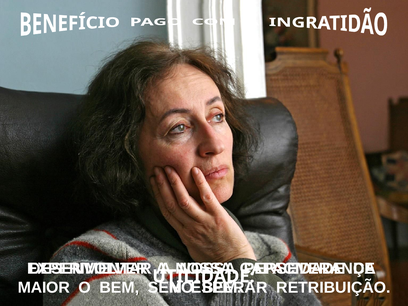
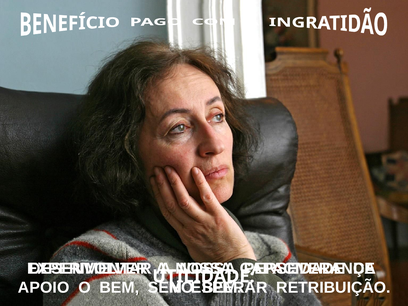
MAIOR: MAIOR -> APOIO (44, 287)
